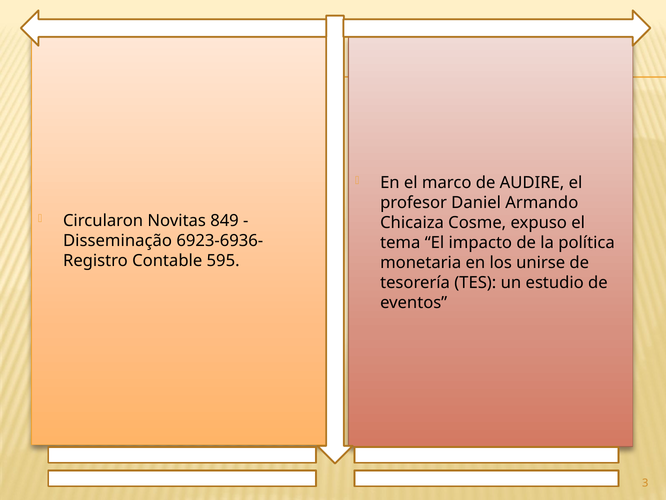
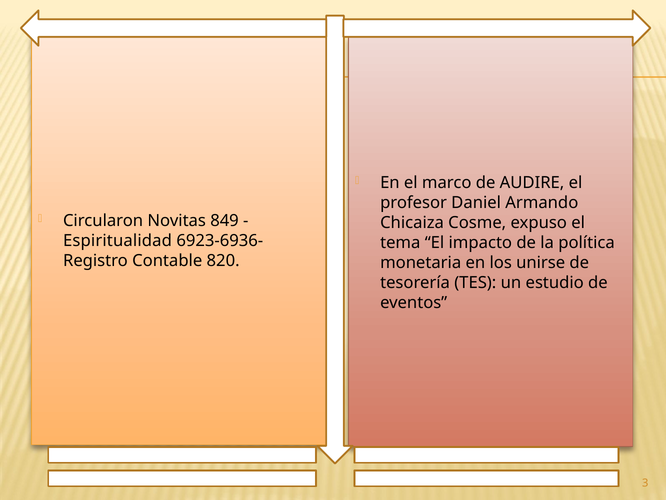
Disseminação: Disseminação -> Espiritualidad (117, 240)
595: 595 -> 820 (223, 260)
